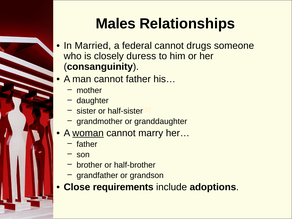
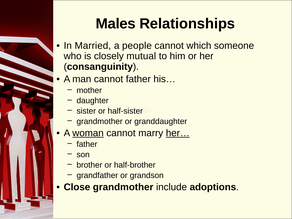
federal: federal -> people (137, 46)
drugs: drugs -> which (199, 46)
duress: duress -> mutual (141, 56)
her… underline: none -> present (178, 133)
Close requirements: requirements -> grandmother (123, 187)
